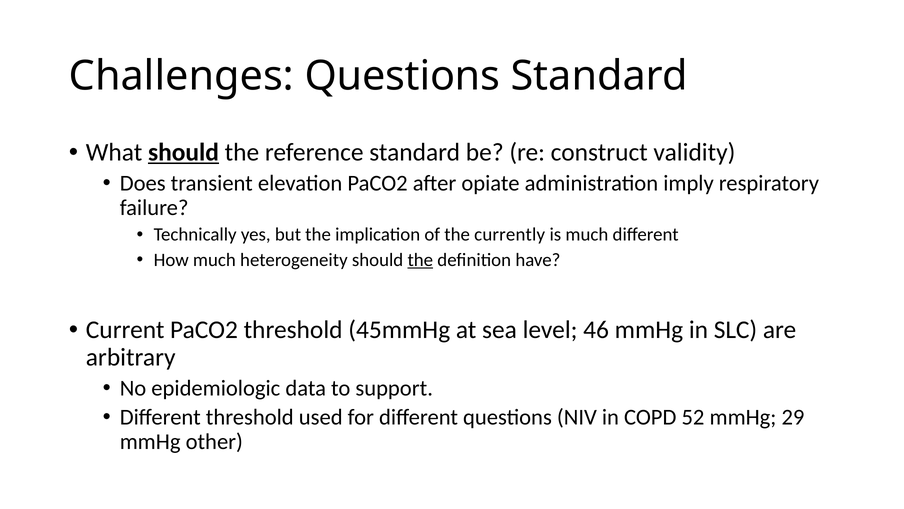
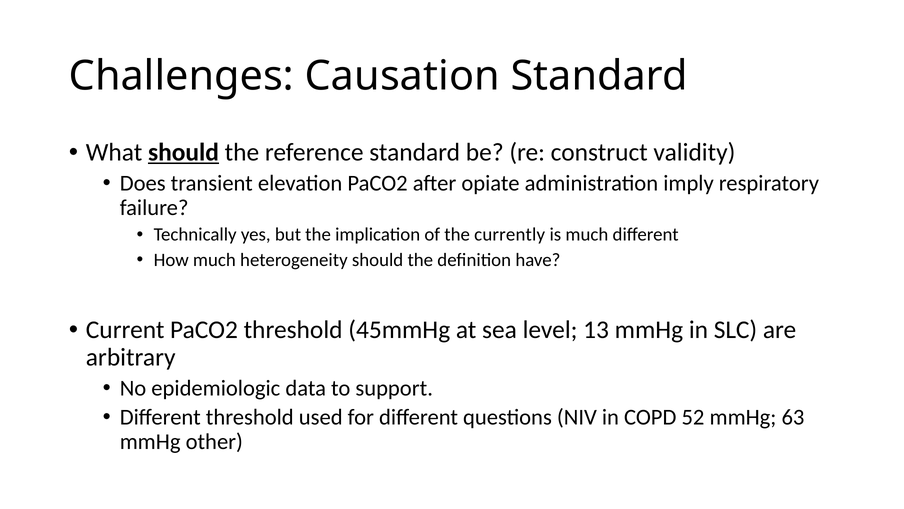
Challenges Questions: Questions -> Causation (402, 76)
the underline: present -> none (420, 260)
46: 46 -> 13 (596, 330)
29: 29 -> 63 (793, 417)
